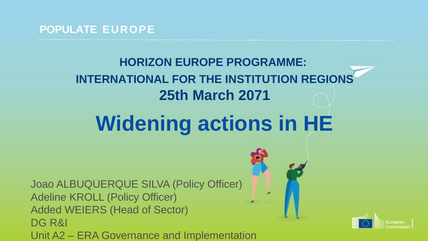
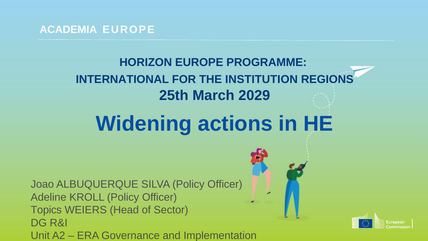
POPULATE: POPULATE -> ACADEMIA (68, 30)
2071: 2071 -> 2029 (254, 96)
Added: Added -> Topics (46, 210)
